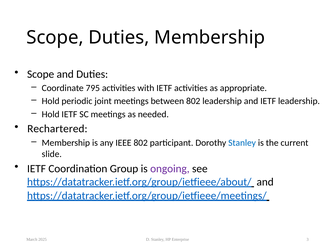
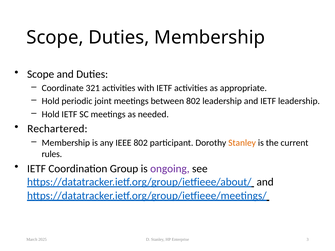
795: 795 -> 321 (93, 88)
Stanley colour: blue -> orange (242, 143)
slide: slide -> rules (52, 154)
